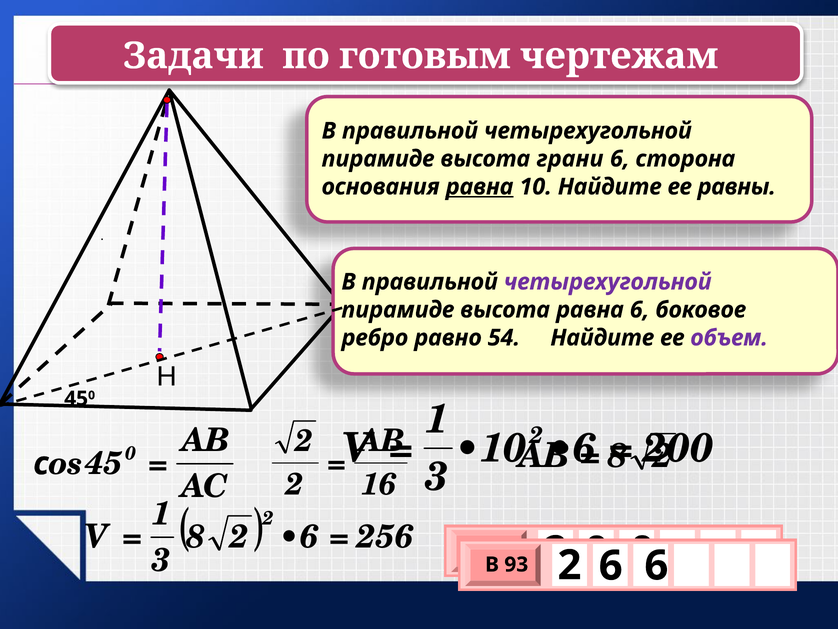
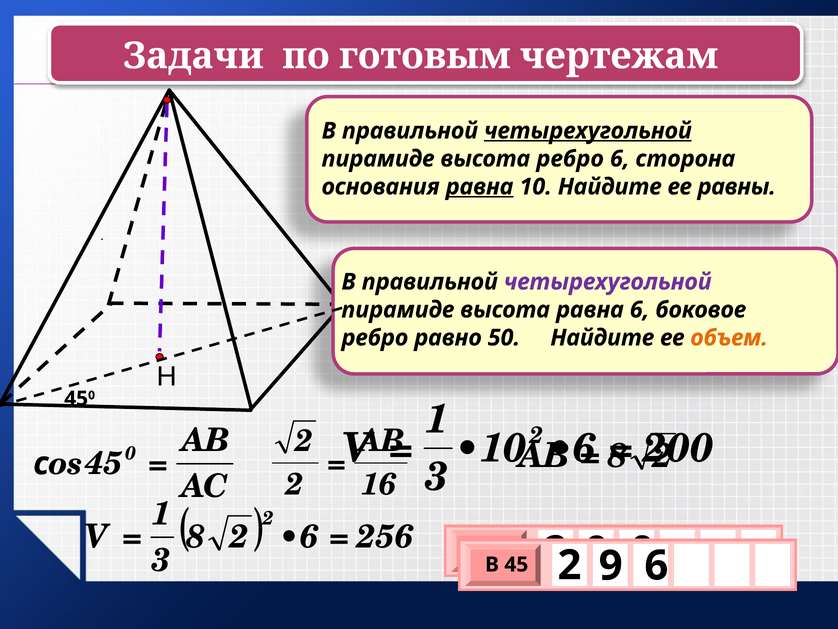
четырехугольной underline: none -> present (588, 131)
высота грани: грани -> ребро (570, 159)
54: 54 -> 50 (504, 338)
объем colour: purple -> orange (729, 338)
В 93: 93 -> 45 (516, 564)
2 6: 6 -> 9 (611, 565)
